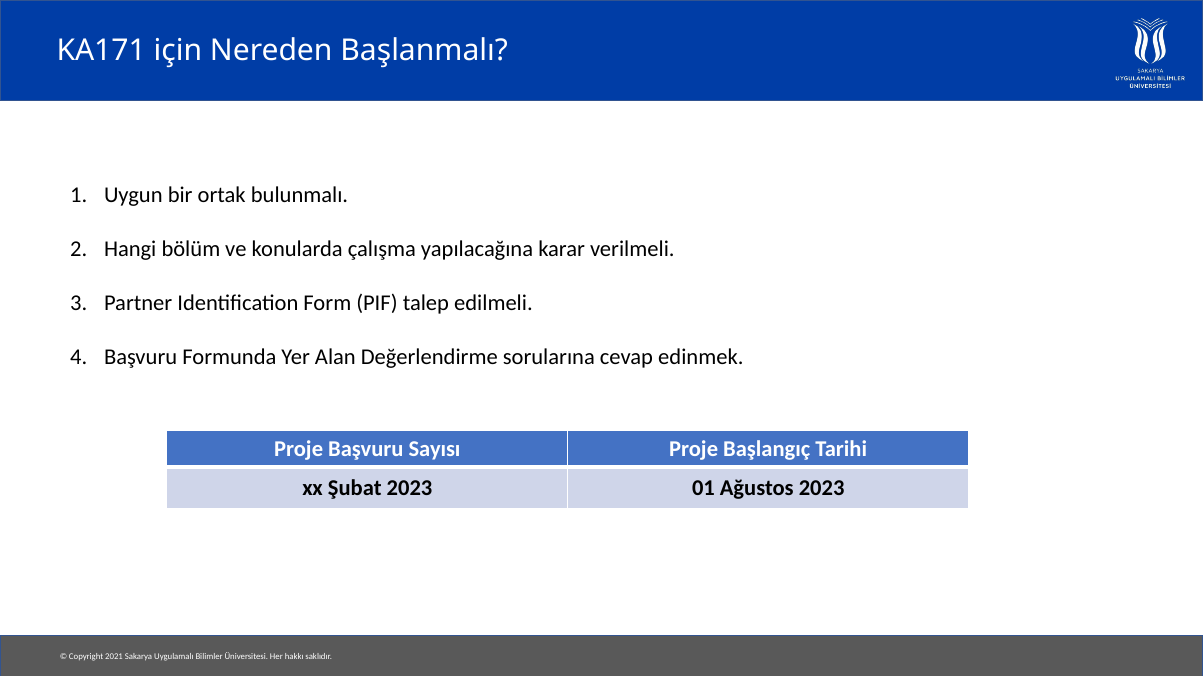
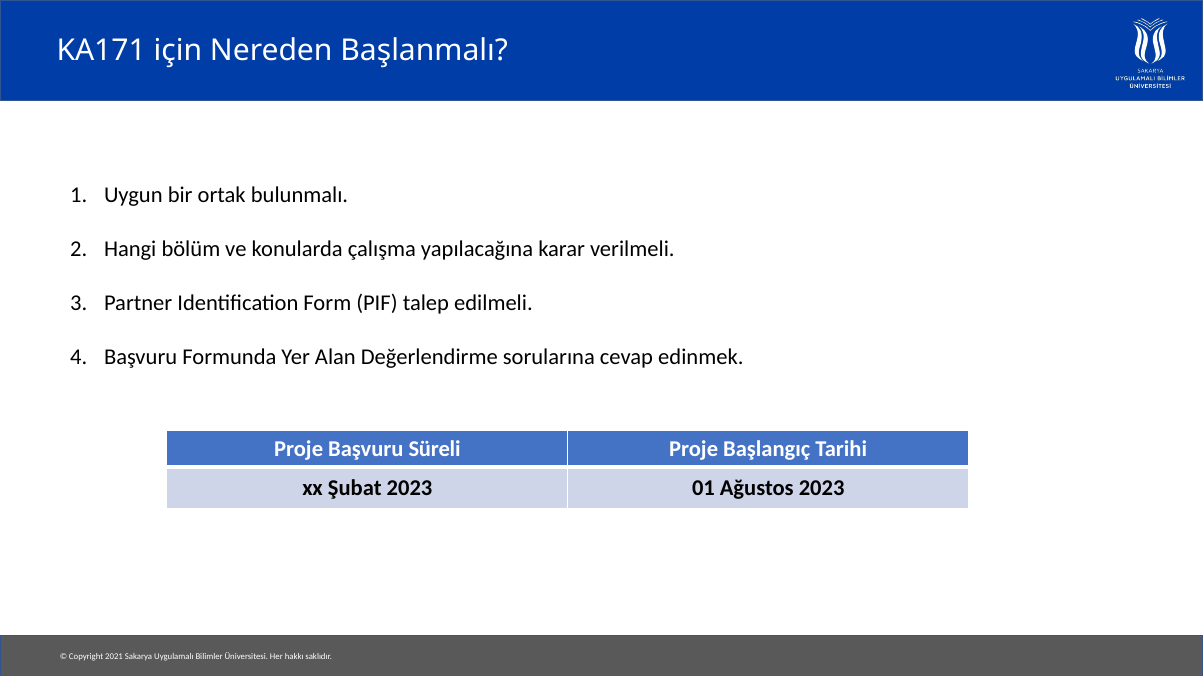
Sayısı: Sayısı -> Süreli (435, 450)
